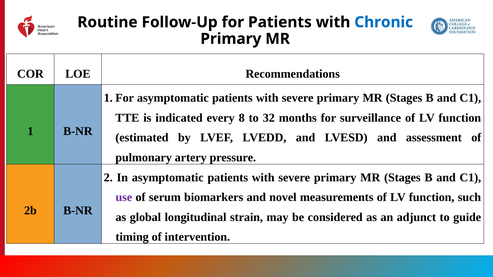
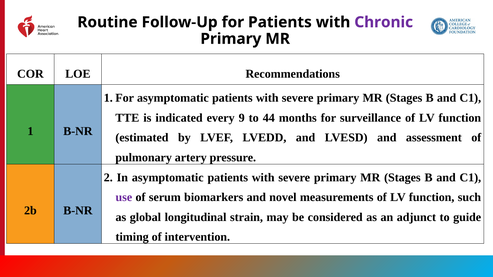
Chronic colour: blue -> purple (384, 22)
8: 8 -> 9 (242, 118)
32: 32 -> 44 (269, 118)
